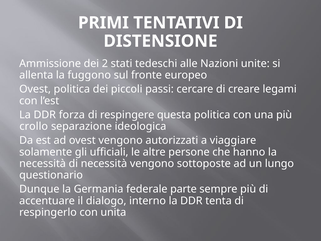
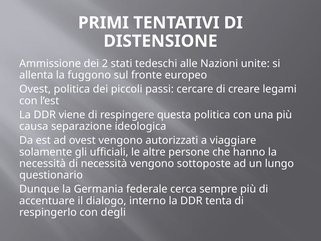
forza: forza -> viene (72, 115)
crollo: crollo -> causa (34, 126)
parte: parte -> cerca (183, 189)
unita: unita -> degli (113, 212)
